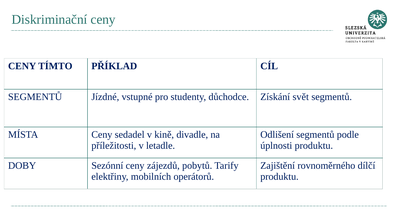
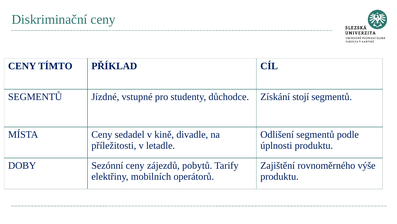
svět: svět -> stojí (301, 97)
dílčí: dílčí -> výše (367, 165)
